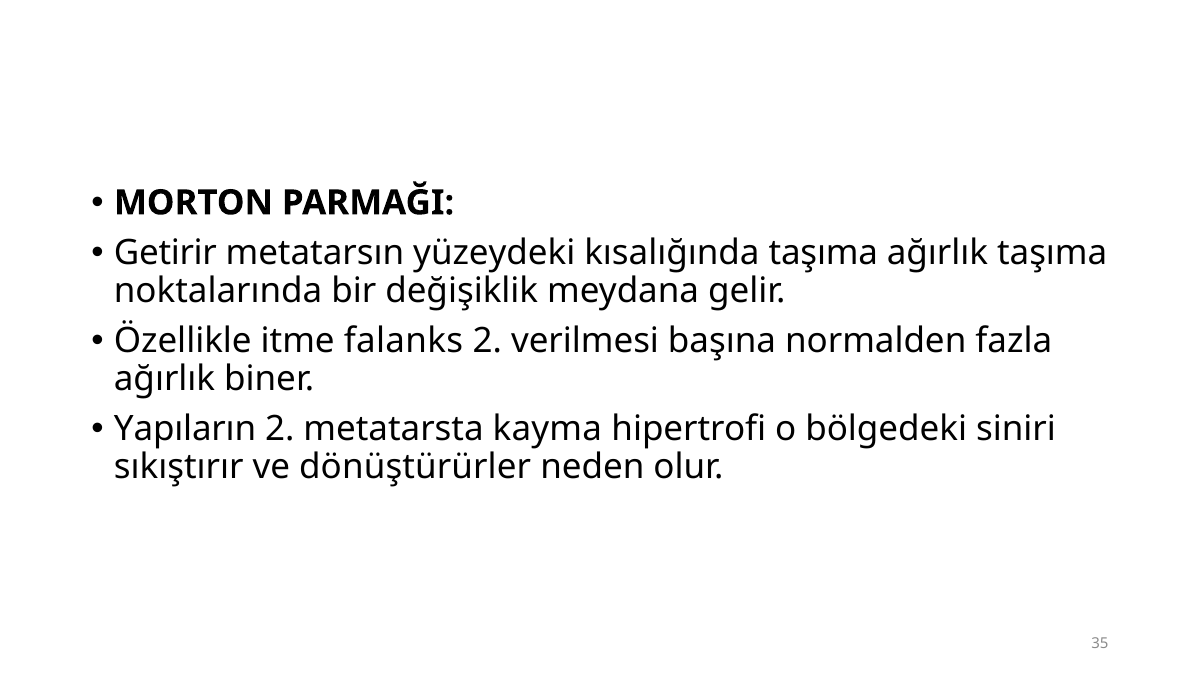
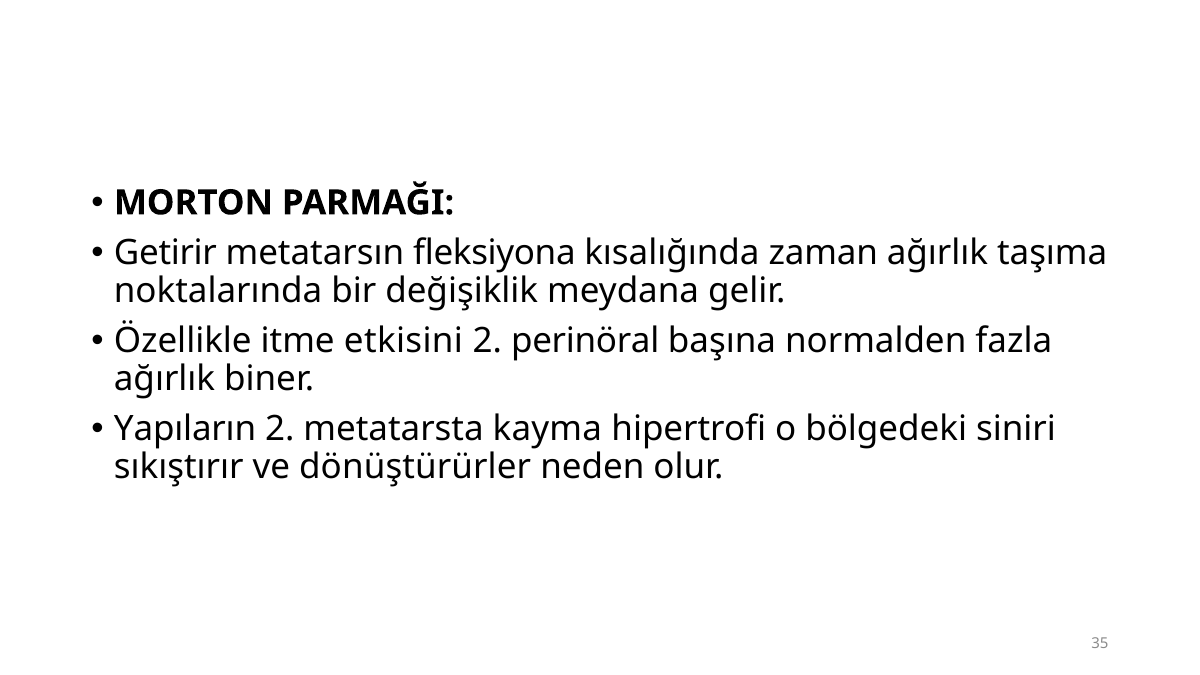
yüzeydeki: yüzeydeki -> fleksiyona (494, 253)
kısalığında taşıma: taşıma -> zaman (823, 253)
falanks: falanks -> etkisini (403, 341)
verilmesi: verilmesi -> perinöral (585, 341)
